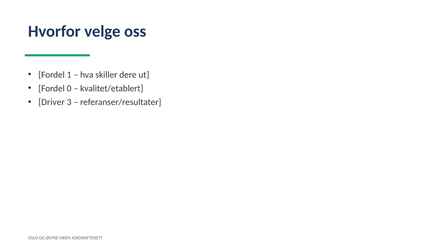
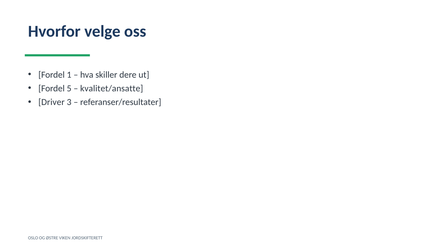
0: 0 -> 5 (69, 88)
kvalitet/etablert: kvalitet/etablert -> kvalitet/ansatte (112, 88)
